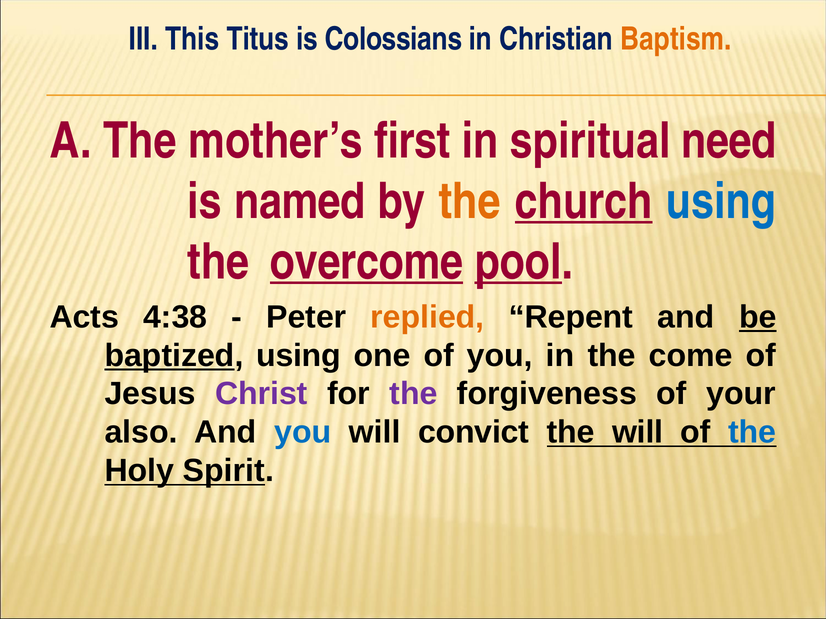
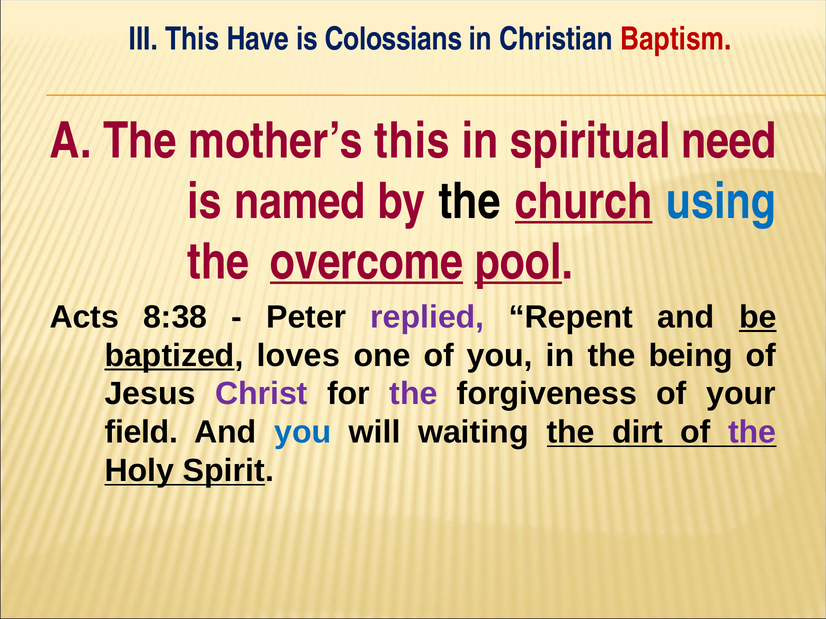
Titus: Titus -> Have (258, 39)
Baptism colour: orange -> red (676, 39)
mother’s first: first -> this (412, 141)
the colour: orange -> black (470, 202)
4:38: 4:38 -> 8:38 (175, 317)
replied colour: orange -> purple (427, 317)
baptized using: using -> loves (298, 356)
come: come -> being (691, 356)
also: also -> field (141, 433)
convict: convict -> waiting (473, 433)
the will: will -> dirt (638, 433)
the colour: blue -> purple (752, 433)
